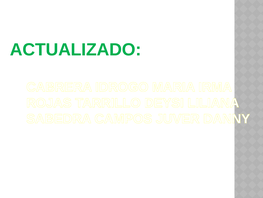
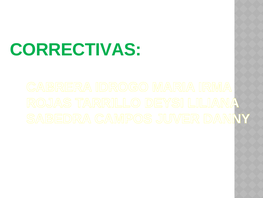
ACTUALIZADO: ACTUALIZADO -> CORRECTIVAS (76, 49)
